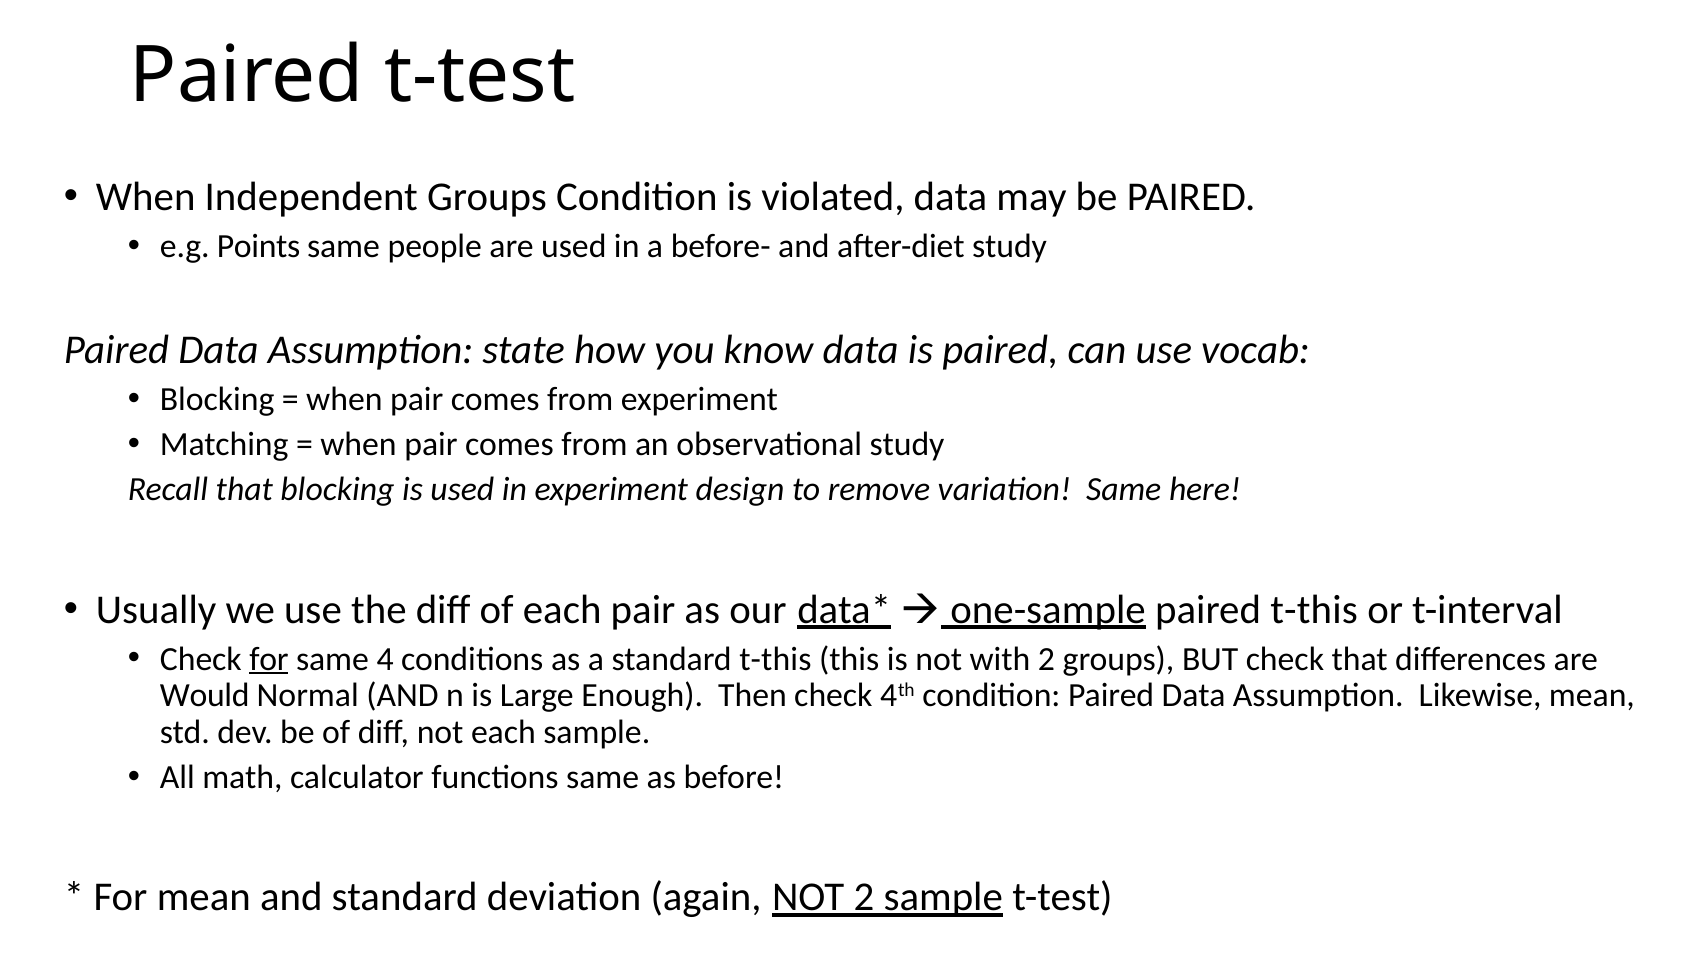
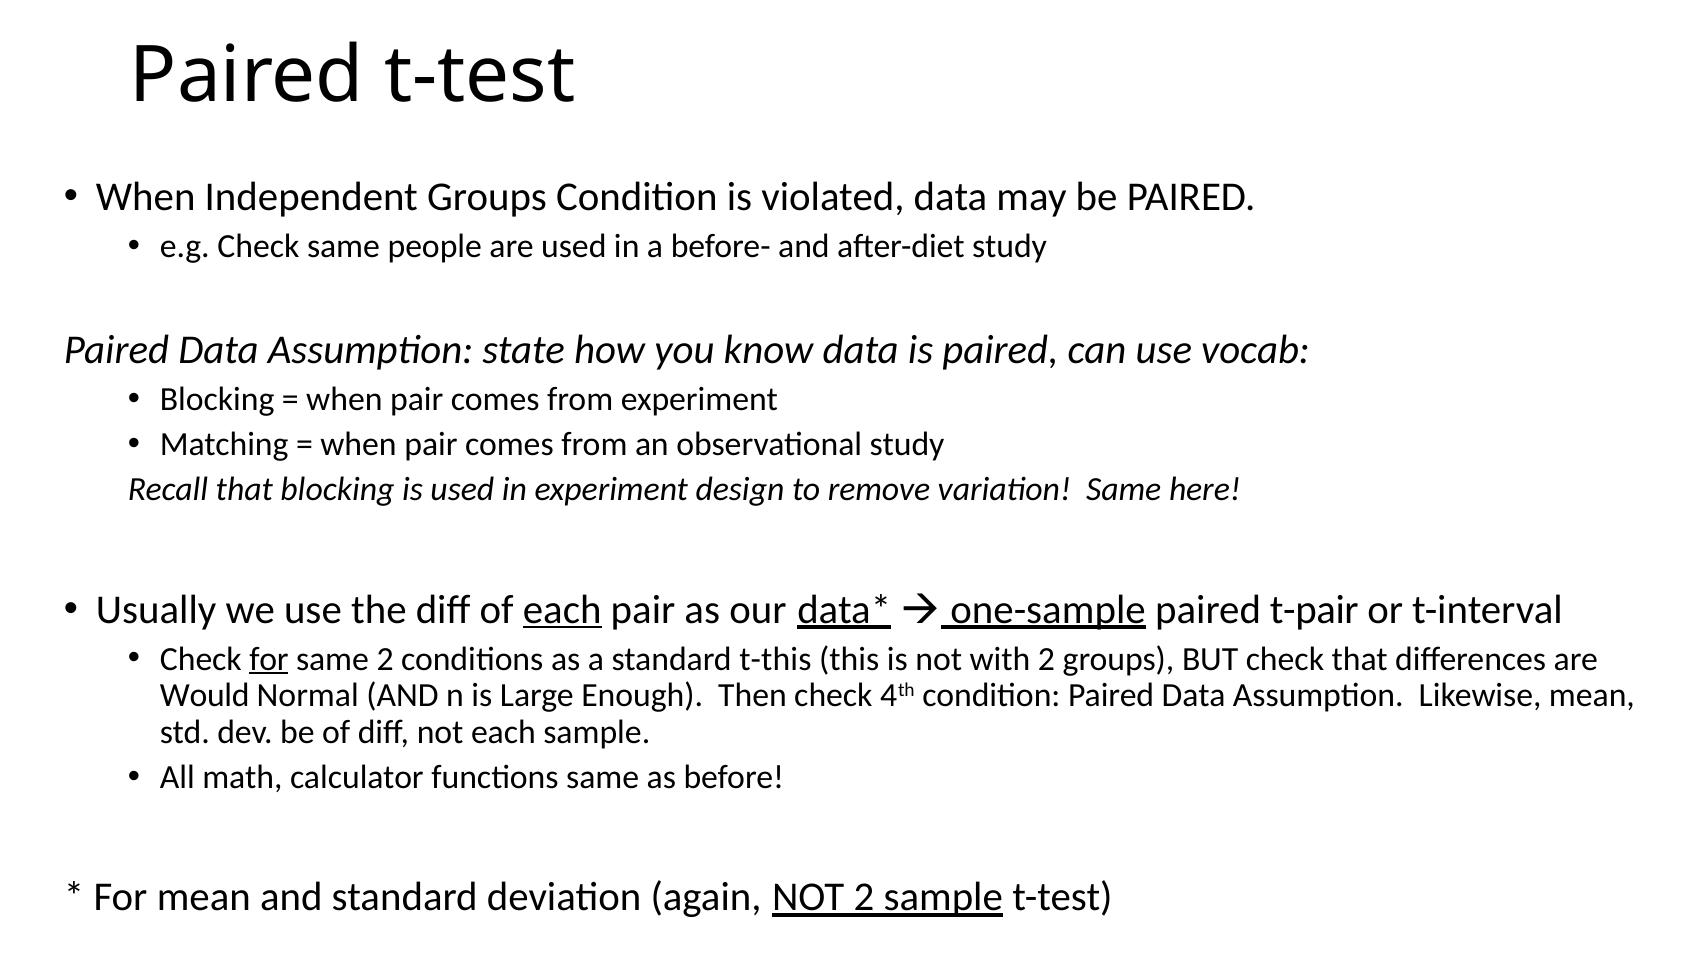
e.g Points: Points -> Check (258, 246)
each underline: none -> present (562, 609)
paired t-this: t-this -> t-pair (1314, 609)
same 4: 4 -> 2 (385, 659)
